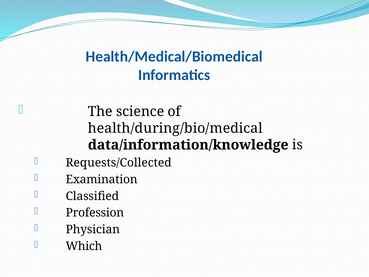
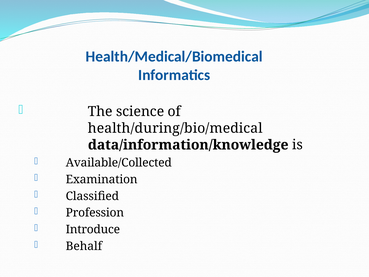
Requests/Collected: Requests/Collected -> Available/Collected (119, 163)
Physician: Physician -> Introduce (93, 229)
Which: Which -> Behalf (84, 246)
